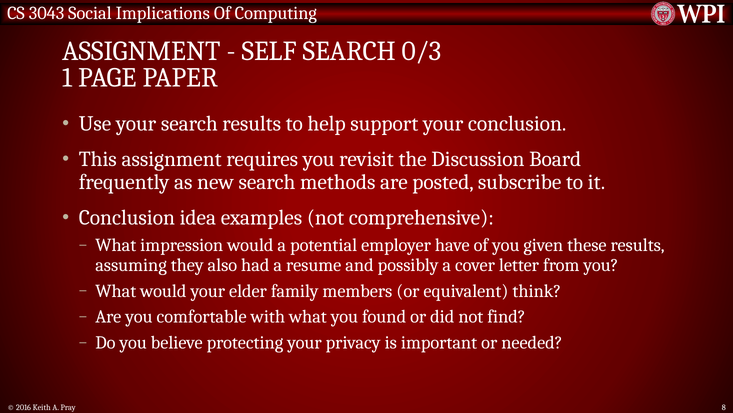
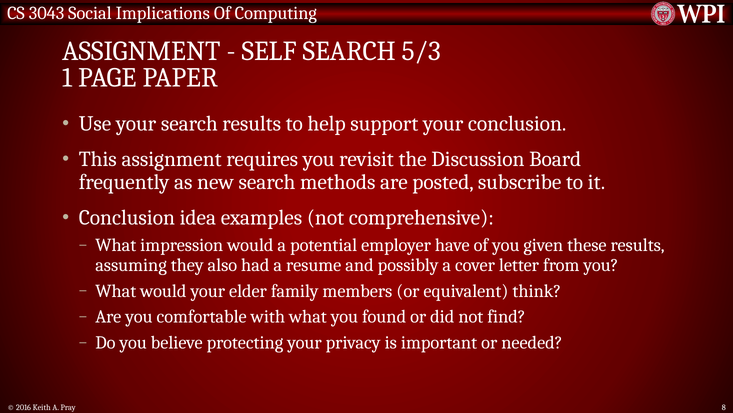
0/3: 0/3 -> 5/3 (422, 51)
